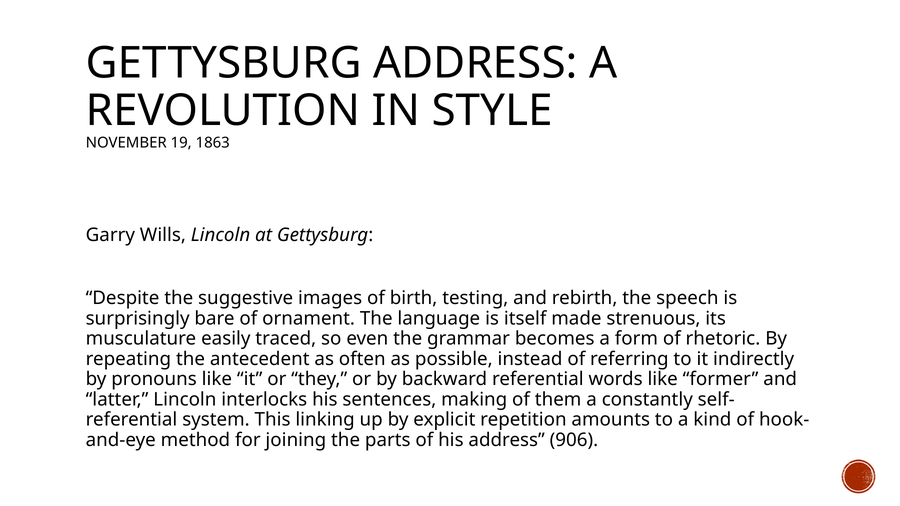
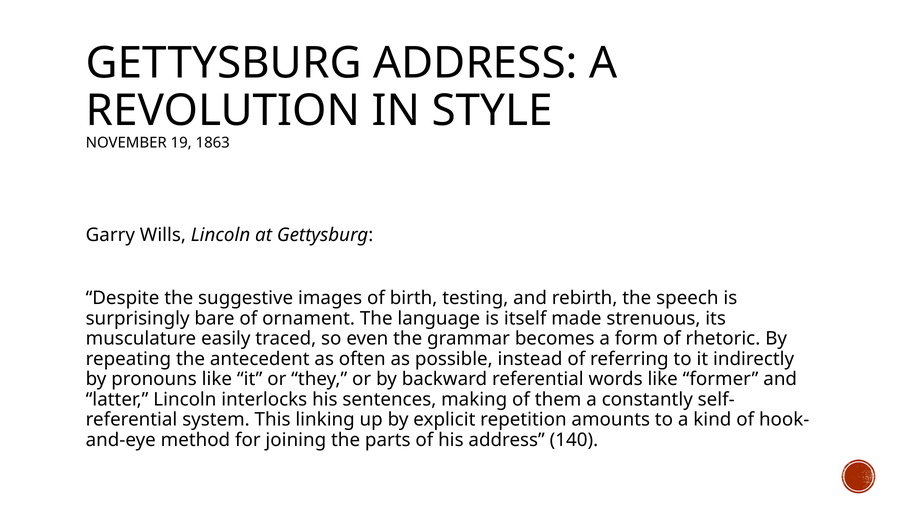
906: 906 -> 140 (574, 440)
